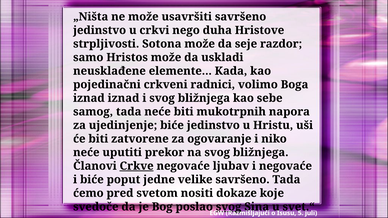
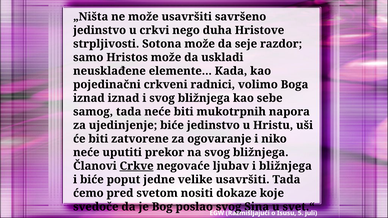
i negovaće: negovaće -> bližnjega (285, 166)
velike savršeno: savršeno -> usavršiti (242, 180)
svog underline: present -> none (229, 207)
